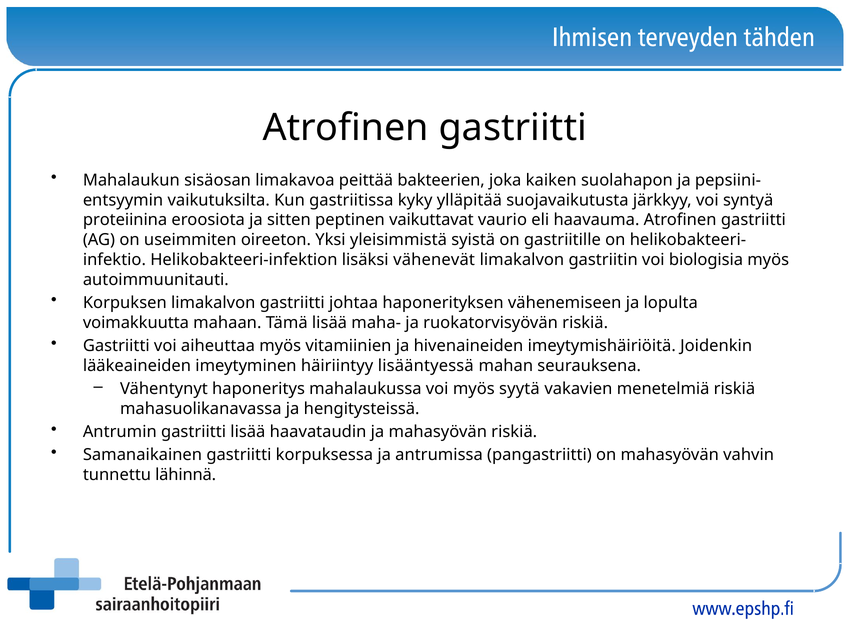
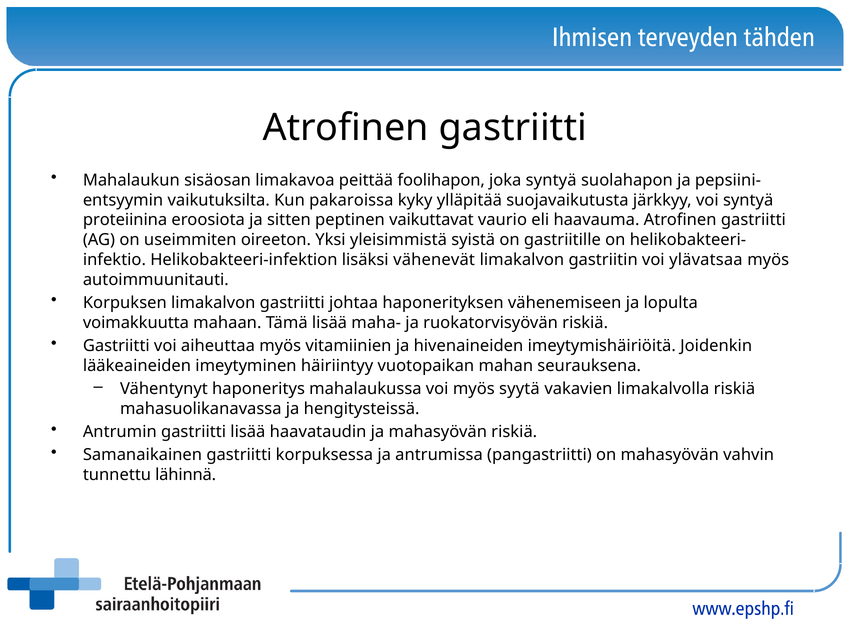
bakteerien: bakteerien -> foolihapon (441, 180)
joka kaiken: kaiken -> syntyä (551, 180)
gastriitissa: gastriitissa -> pakaroissa (351, 200)
biologisia: biologisia -> ylävatsaa (706, 259)
lisääntyessä: lisääntyessä -> vuotopaikan (426, 365)
menetelmiä: menetelmiä -> limakalvolla (663, 388)
